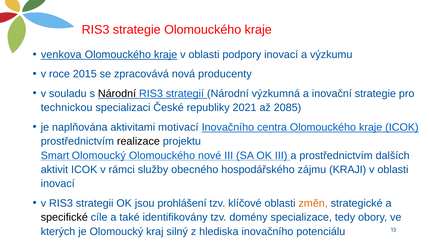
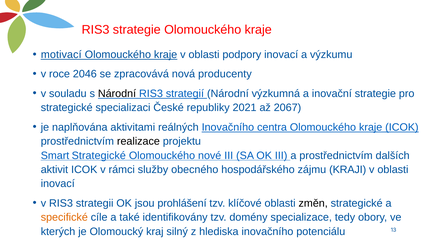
venkova: venkova -> motivací (61, 55)
2015: 2015 -> 2046 (85, 74)
technickou: technickou -> strategické (67, 108)
2085: 2085 -> 2067 (287, 108)
motivací: motivací -> reálných (178, 127)
Smart Olomoucký: Olomoucký -> Strategické (99, 156)
změn colour: orange -> black (313, 203)
specifické colour: black -> orange (64, 218)
